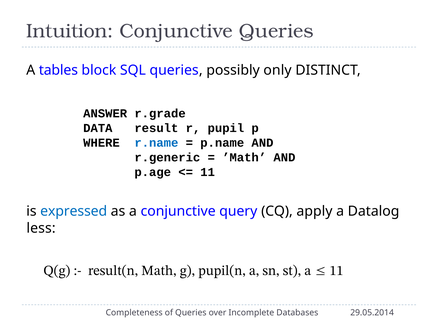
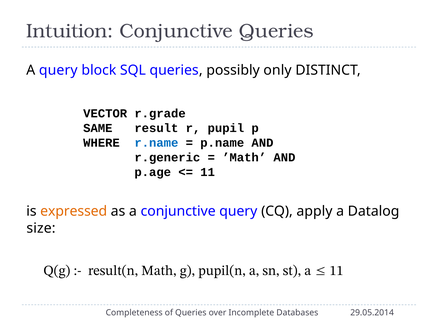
A tables: tables -> query (58, 70)
ANSWER: ANSWER -> VECTOR (105, 113)
DATA: DATA -> SAME (98, 128)
expressed colour: blue -> orange (74, 211)
less: less -> size (41, 228)
